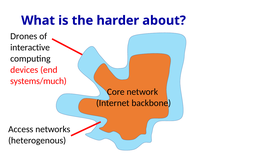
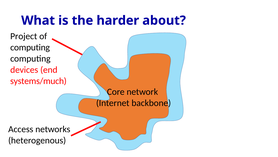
Drones: Drones -> Project (24, 36)
interactive: interactive -> computing (30, 47)
